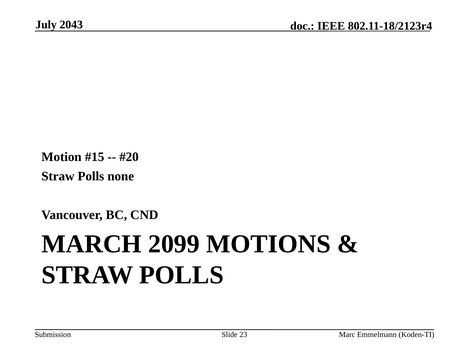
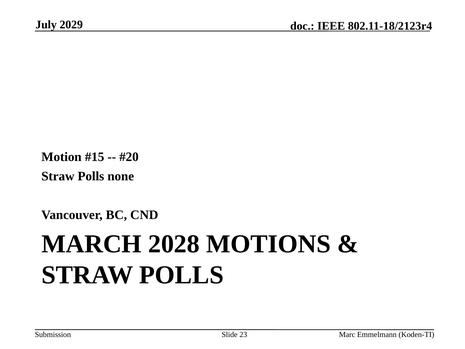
2043: 2043 -> 2029 (71, 25)
2099: 2099 -> 2028 (174, 244)
